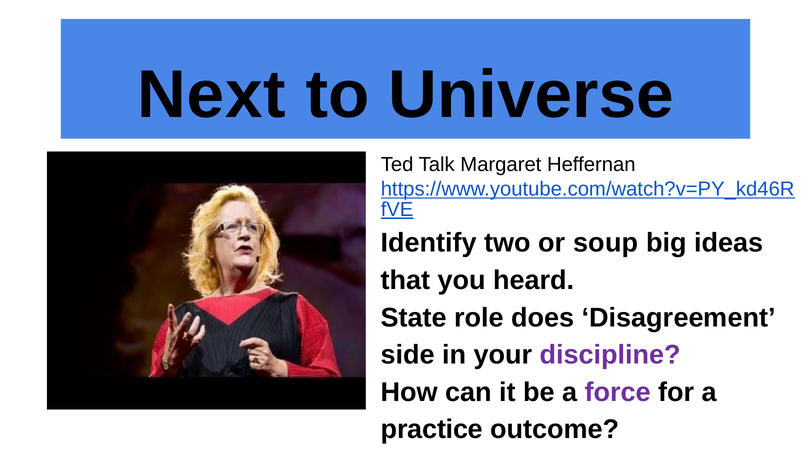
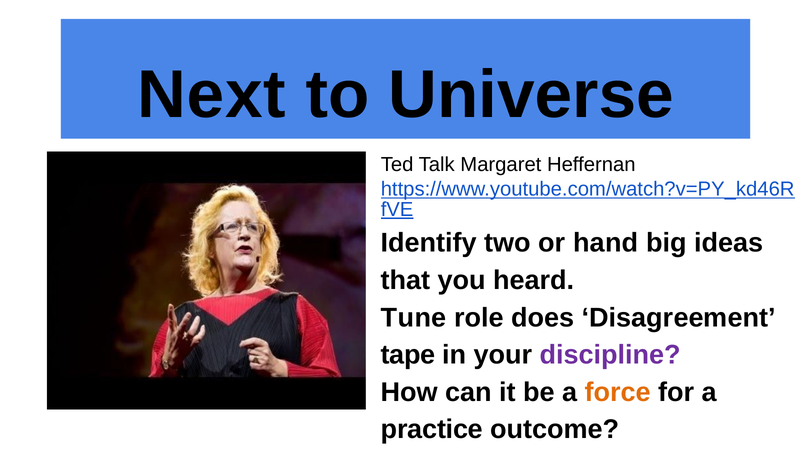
soup: soup -> hand (606, 243)
State: State -> Tune (414, 318)
side: side -> tape (408, 355)
force colour: purple -> orange (618, 392)
